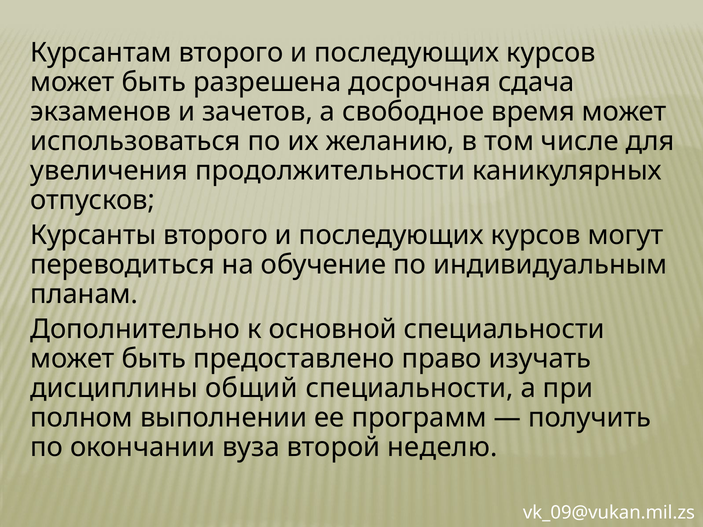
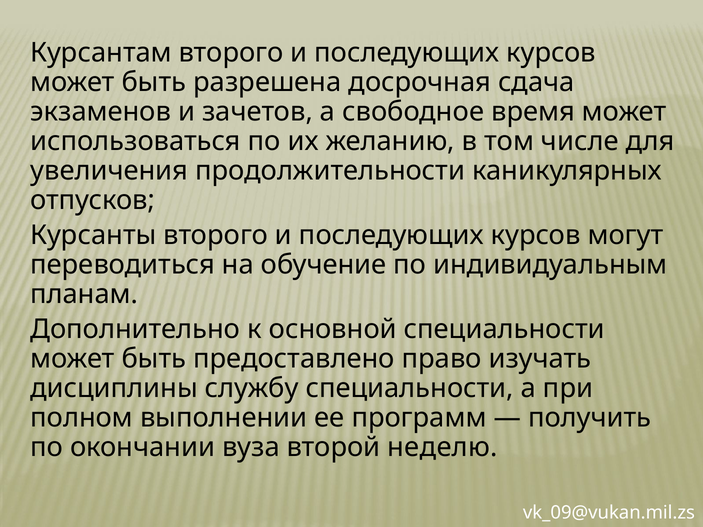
общий: общий -> службу (252, 388)
